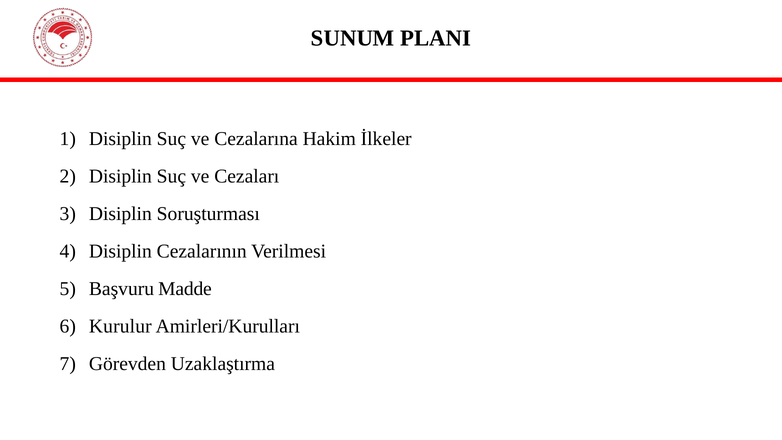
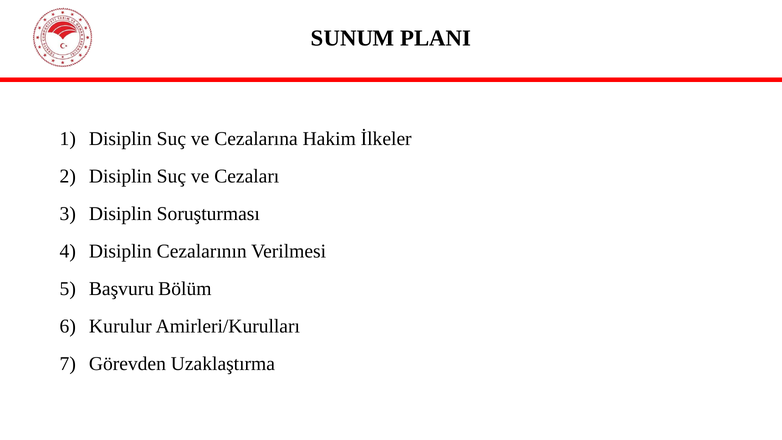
Madde: Madde -> Bölüm (185, 289)
